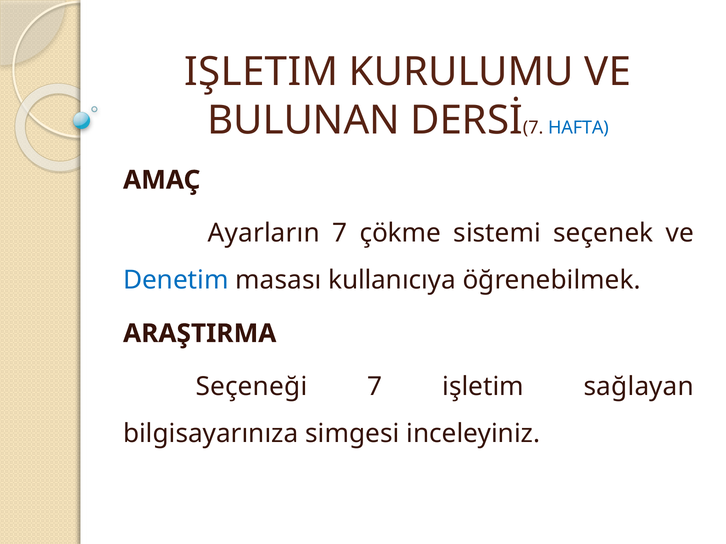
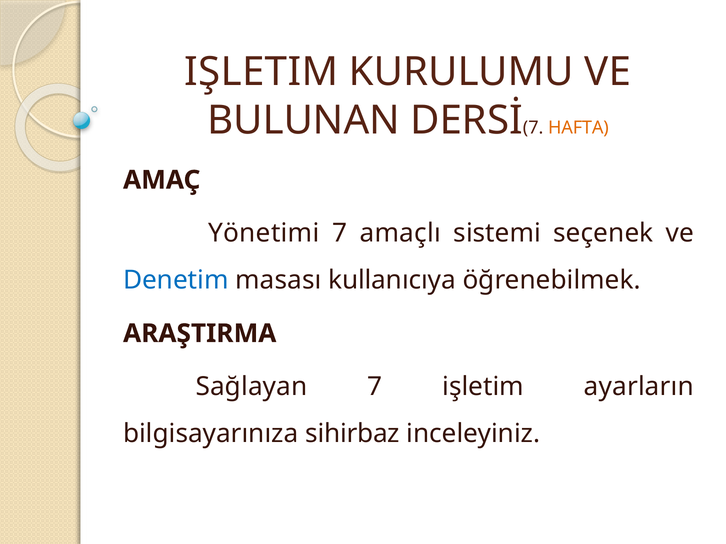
HAFTA colour: blue -> orange (578, 128)
Ayarların: Ayarların -> Yönetimi (264, 233)
çökme: çökme -> amaçlı (400, 233)
Seçeneği: Seçeneği -> Sağlayan (252, 387)
sağlayan: sağlayan -> ayarların (639, 387)
simgesi: simgesi -> sihirbaz (353, 434)
